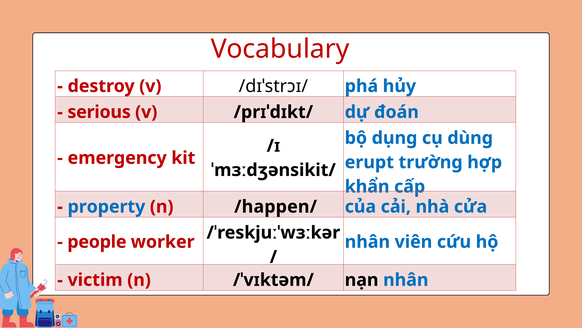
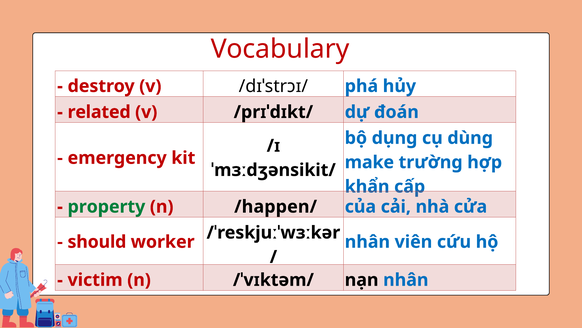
serious: serious -> related (99, 112)
erupt: erupt -> make (369, 162)
property colour: blue -> green (106, 206)
people: people -> should (97, 241)
